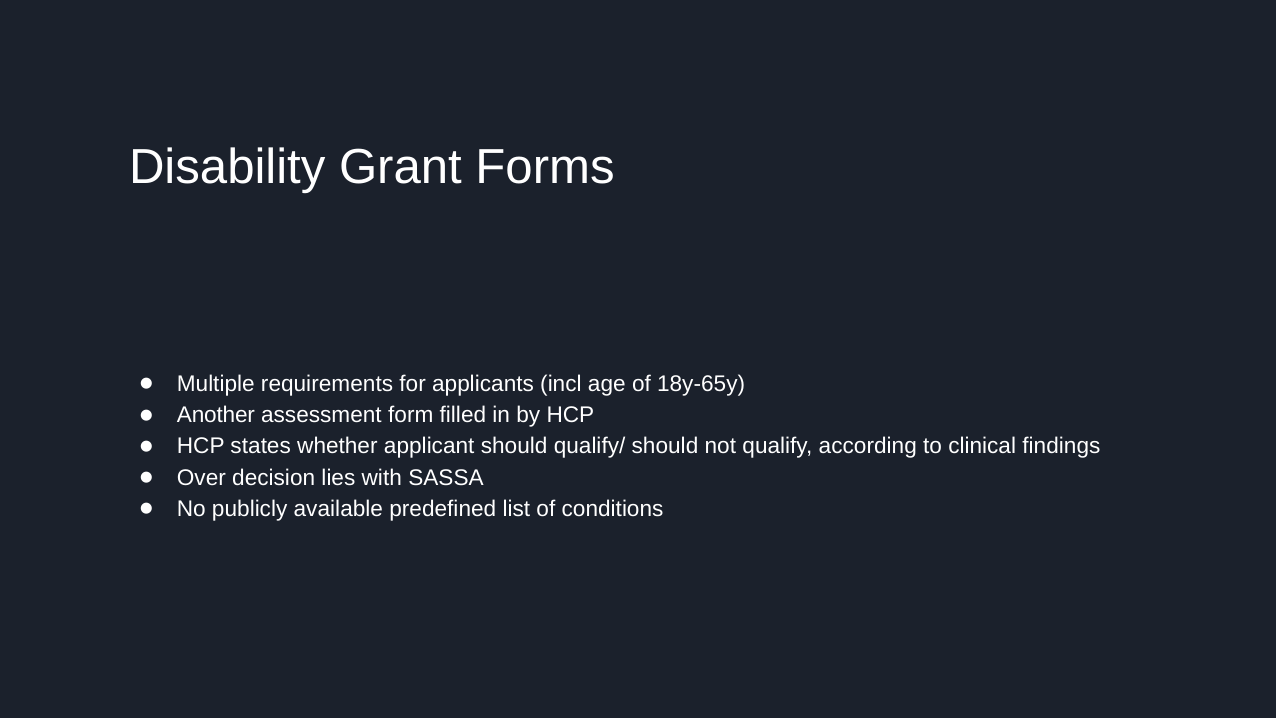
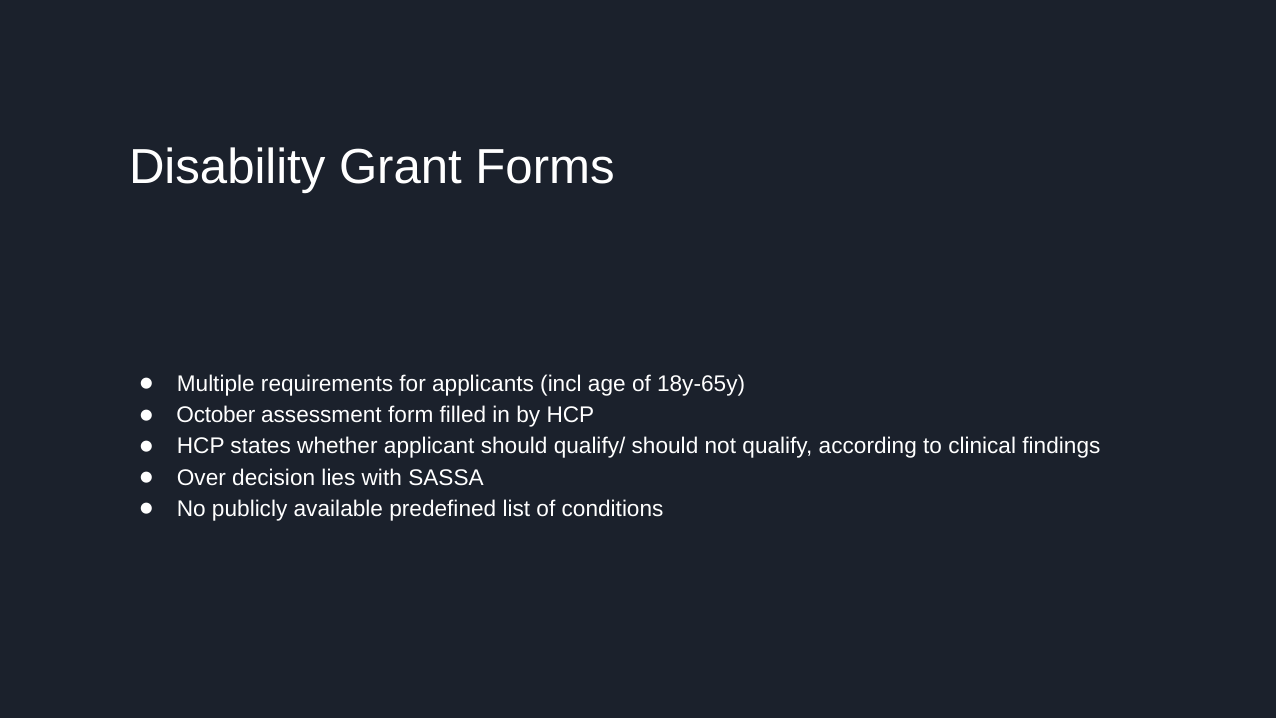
Another: Another -> October (216, 415)
